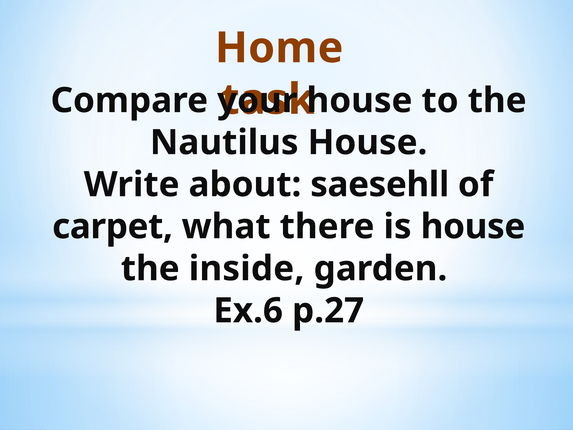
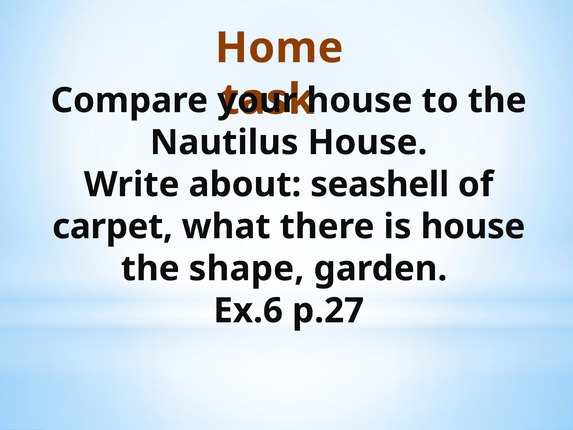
saesehll: saesehll -> seashell (380, 185)
inside: inside -> shape (247, 269)
